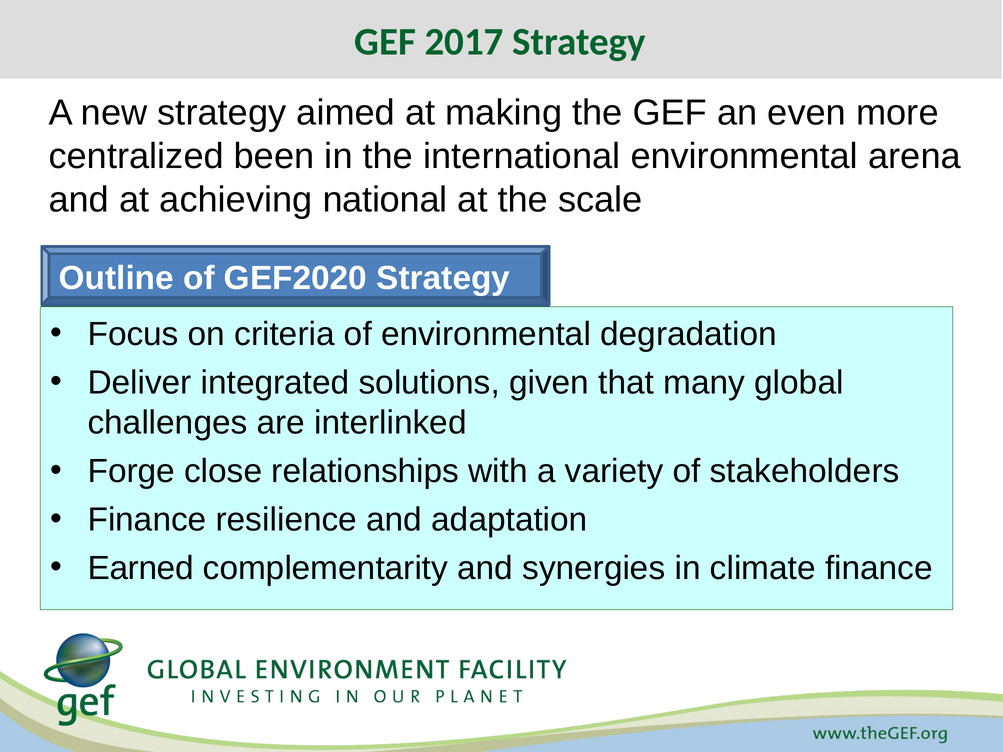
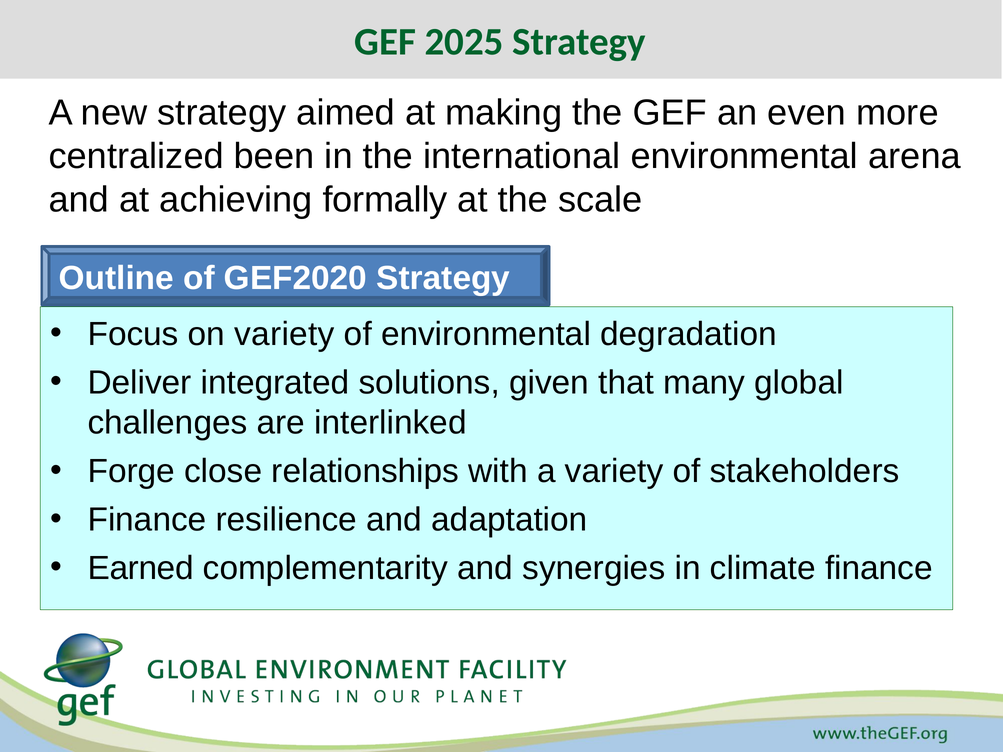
2017: 2017 -> 2025 (464, 42)
national: national -> formally (385, 200)
on criteria: criteria -> variety (284, 334)
